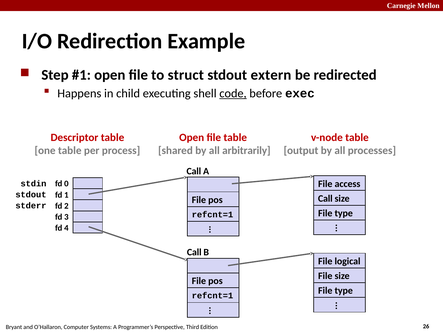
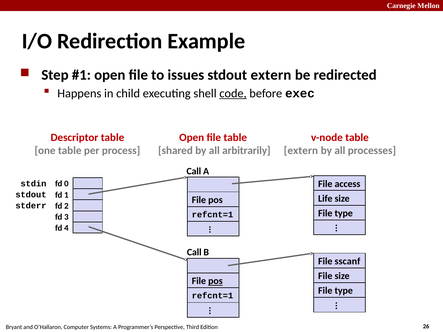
struct: struct -> issues (186, 75)
output: output -> extern (301, 151)
Call: Call -> Life (325, 199)
logical: logical -> sscanf (347, 261)
pos underline: none -> present (215, 281)
